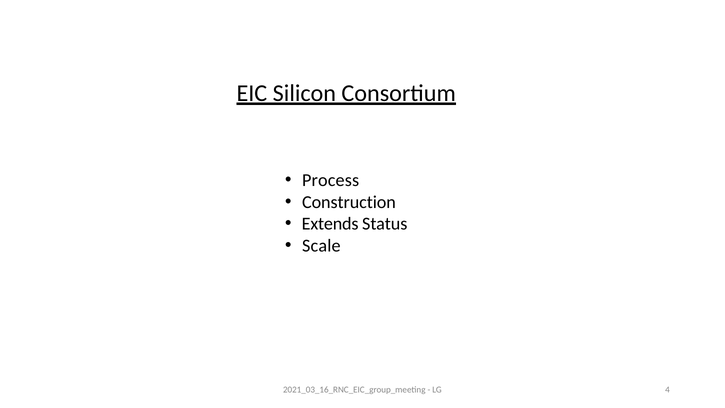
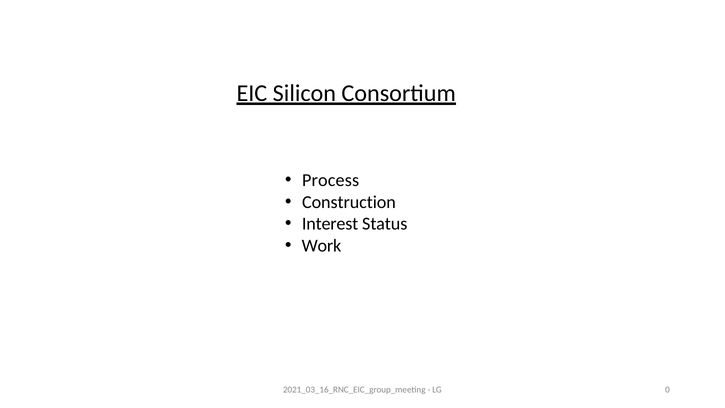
Extends: Extends -> Interest (330, 224)
Scale: Scale -> Work (322, 246)
4: 4 -> 0 (667, 389)
